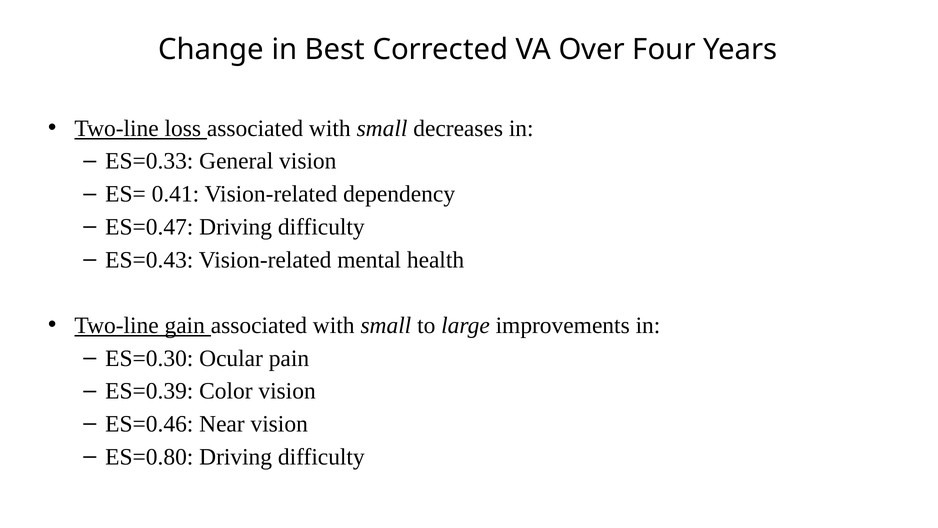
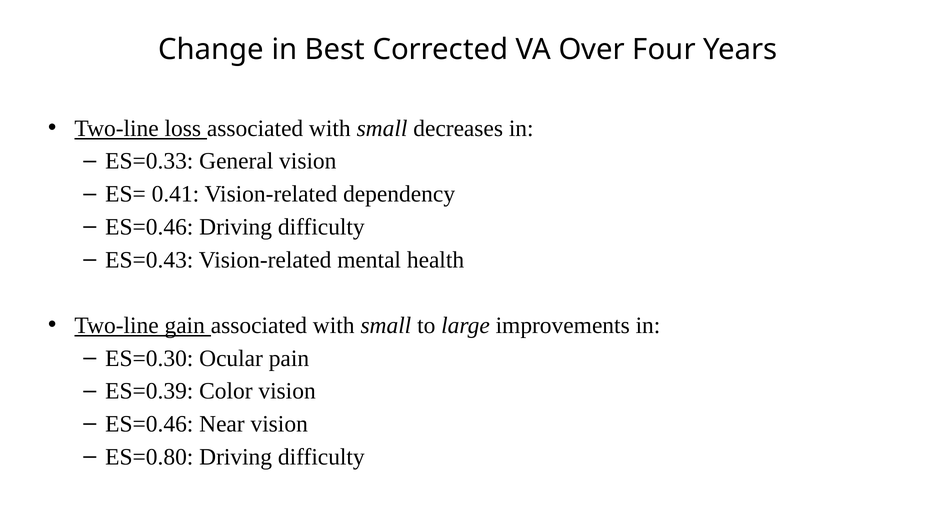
ES=0.47: ES=0.47 -> ES=0.46 (149, 227)
